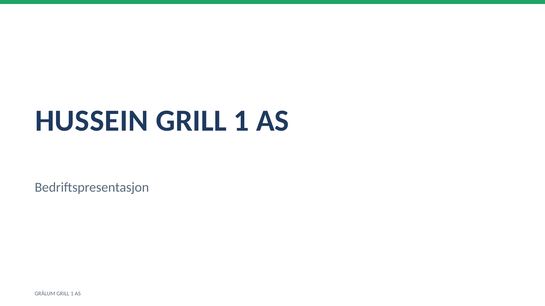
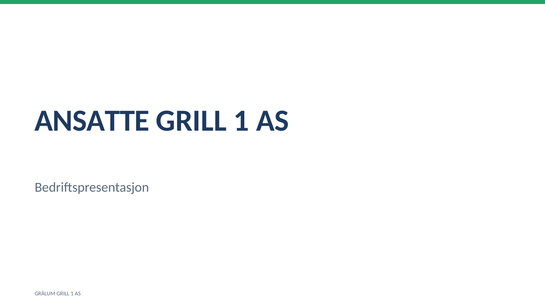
HUSSEIN: HUSSEIN -> ANSATTE (92, 121)
